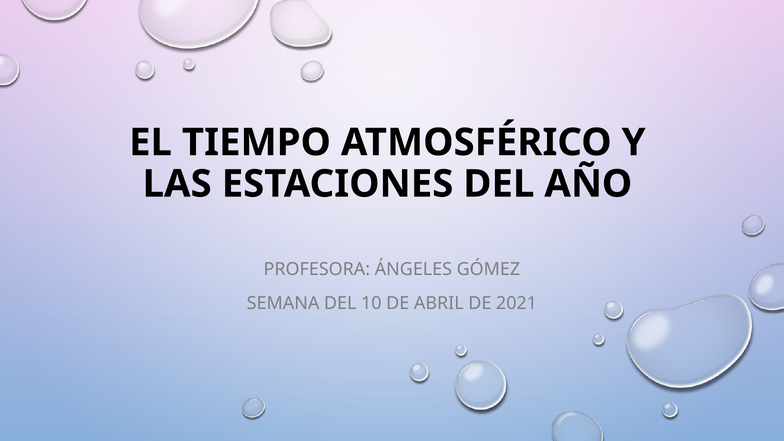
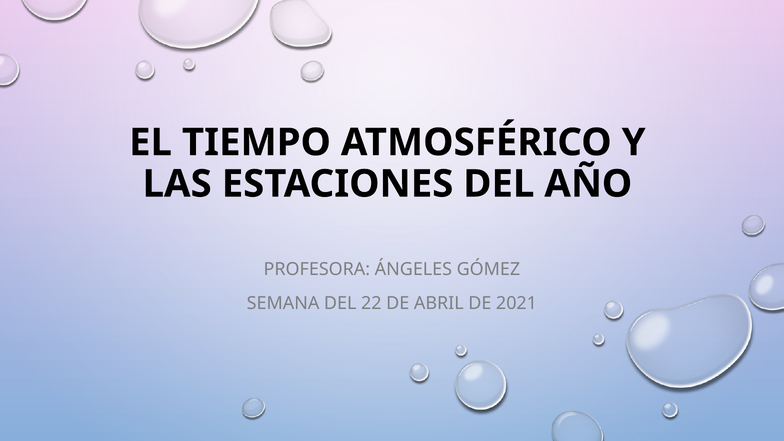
10: 10 -> 22 (371, 303)
